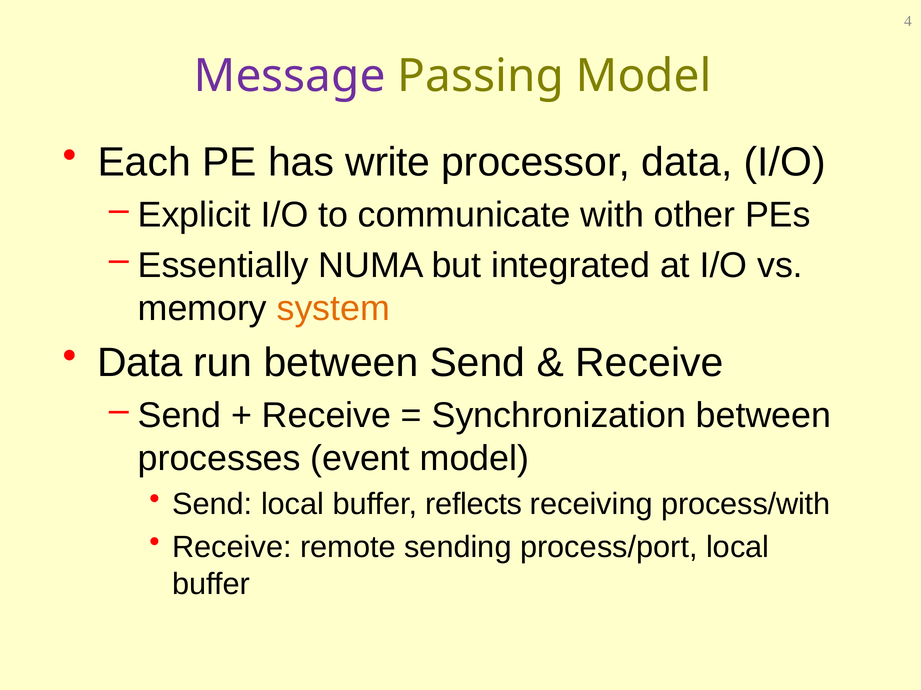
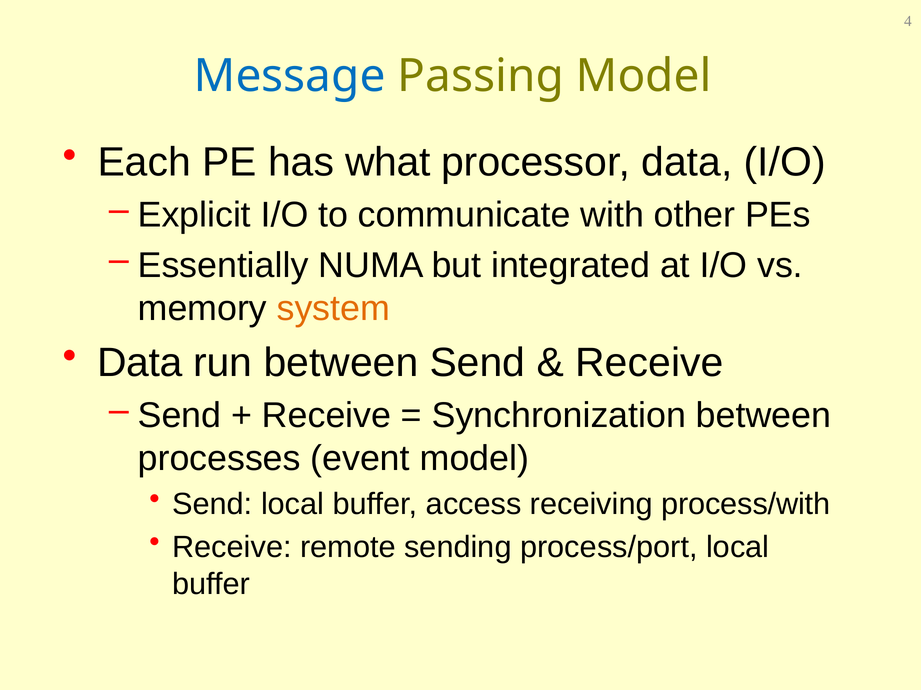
Message colour: purple -> blue (290, 76)
write: write -> what (388, 162)
reflects: reflects -> access (474, 505)
